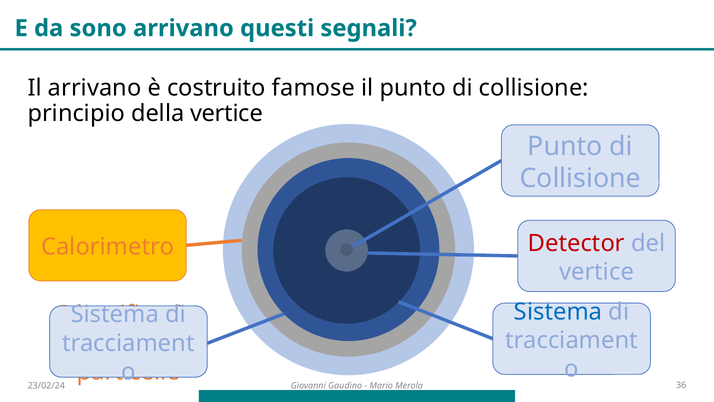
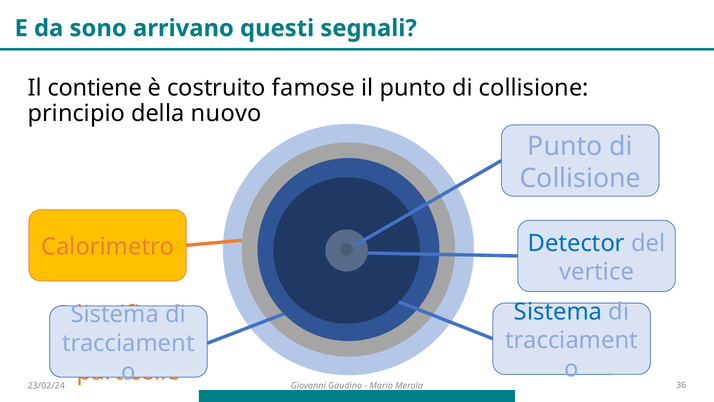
Il arrivano: arrivano -> contiene (95, 88)
della vertice: vertice -> nuovo (226, 113)
Detector colour: red -> blue (576, 243)
